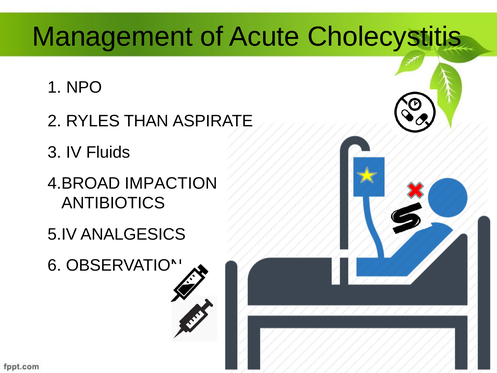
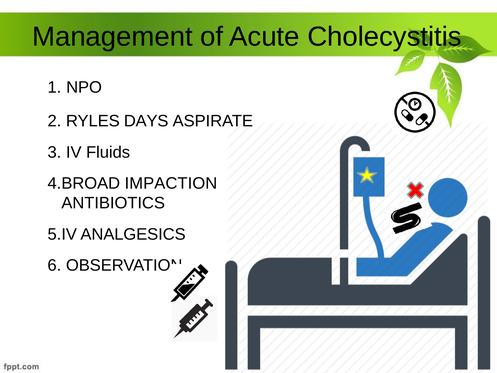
THAN: THAN -> DAYS (146, 121)
